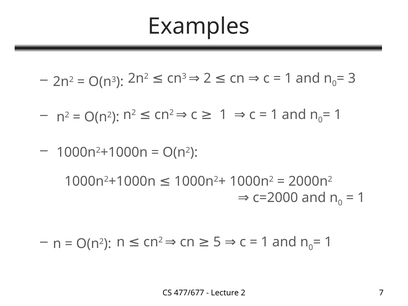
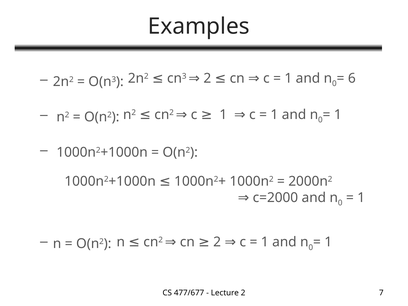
3: 3 -> 6 (352, 78)
cn 5: 5 -> 2 (217, 242)
